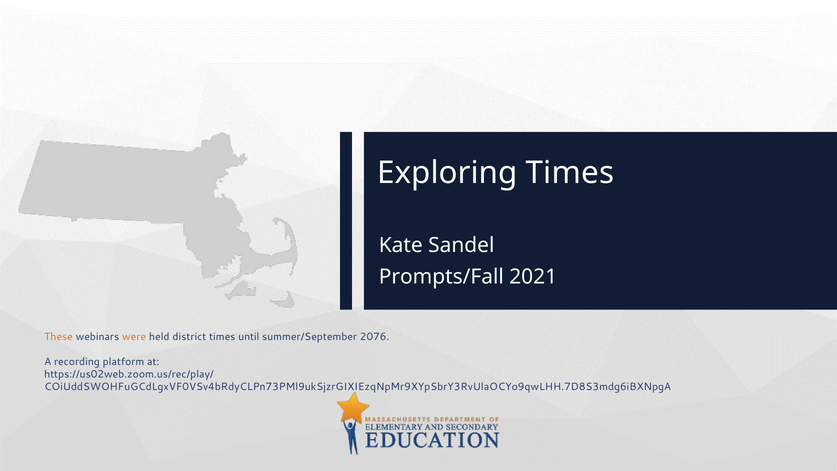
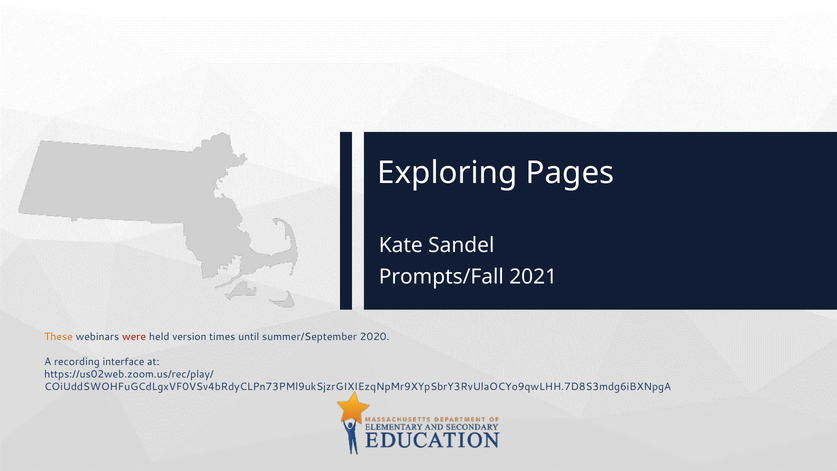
Exploring Times: Times -> Pages (570, 173)
were colour: orange -> red (134, 336)
district: district -> version (189, 336)
2076: 2076 -> 2020 (375, 336)
platform: platform -> interface (124, 362)
